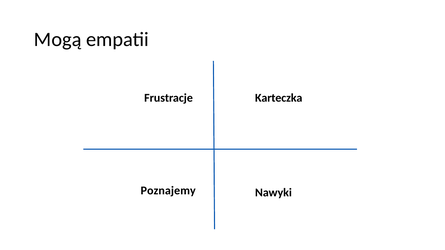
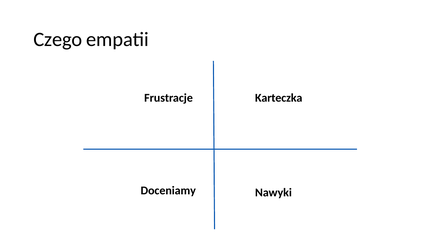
Mogą: Mogą -> Czego (58, 39)
Poznajemy: Poznajemy -> Doceniamy (168, 191)
